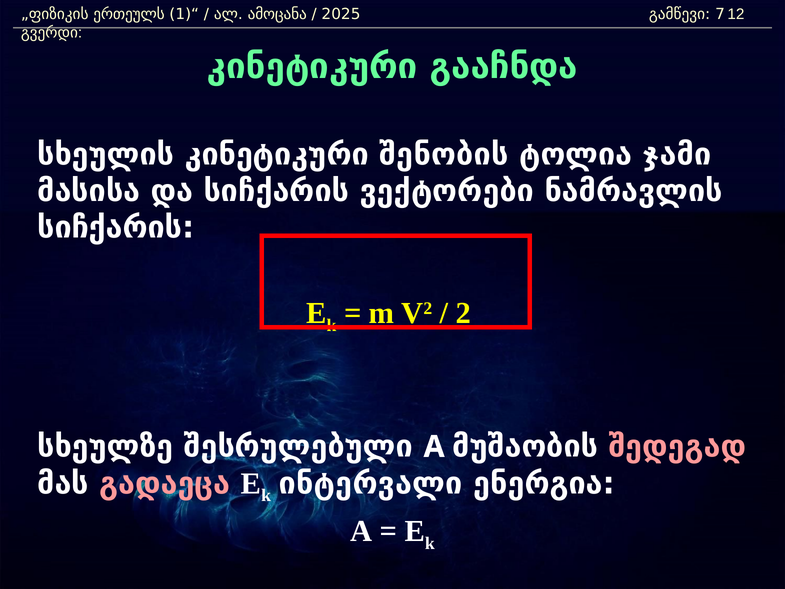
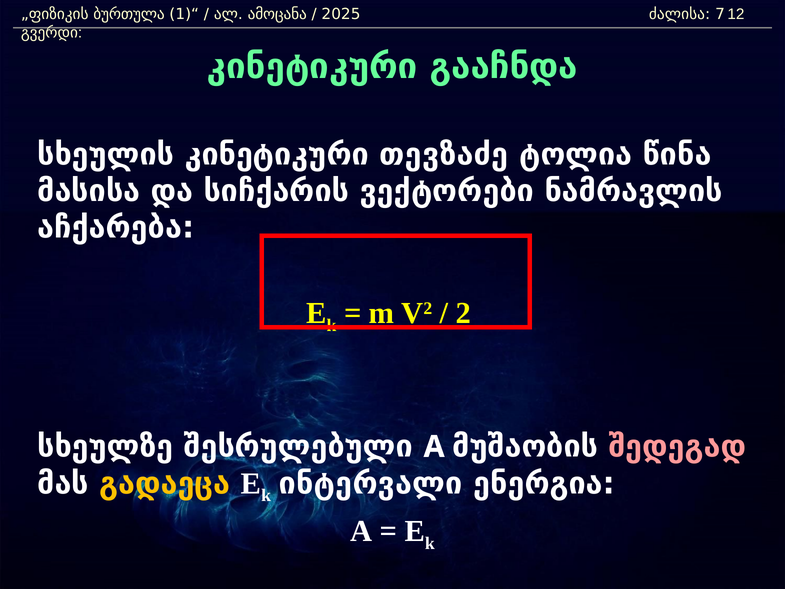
ერთეულს: ერთეულს -> ბურთულა (129, 14)
გამწევი: გამწევი -> ძალისა (680, 14)
შენობის: შენობის -> თევზაძე (444, 154)
ჯამი: ჯამი -> წინა (677, 154)
სიჩქარის: სიჩქარის -> აჩქარება (116, 228)
გადაეცა colour: pink -> yellow (165, 483)
